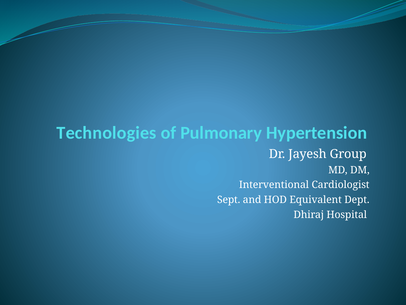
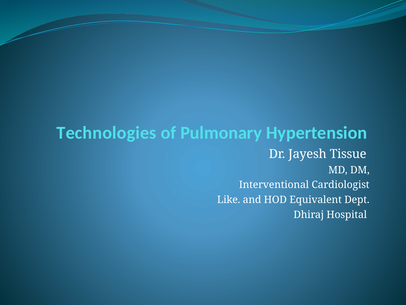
Group: Group -> Tissue (348, 154)
Sept: Sept -> Like (229, 199)
